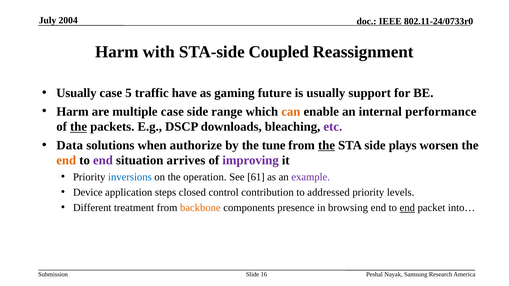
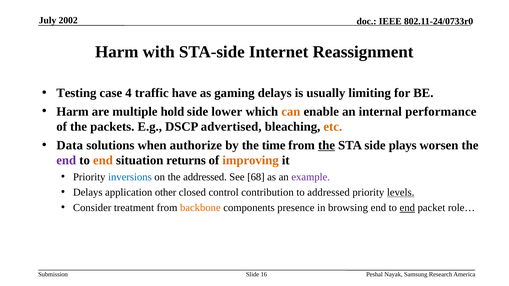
2004: 2004 -> 2002 (68, 20)
Coupled: Coupled -> Internet (279, 52)
Usually: Usually -> Testing (76, 93)
5: 5 -> 4 (129, 93)
gaming future: future -> delays (275, 93)
support: support -> limiting (370, 93)
multiple case: case -> hold (172, 112)
range: range -> lower (227, 112)
the underline: present -> none (79, 127)
downloads: downloads -> advertised (231, 127)
etc colour: purple -> orange (333, 127)
tune: tune -> time (274, 145)
end colour: orange -> purple (66, 161)
end colour: purple -> orange (103, 161)
arrives: arrives -> returns (186, 161)
improving colour: purple -> orange (251, 161)
the operation: operation -> addressed (205, 177)
61: 61 -> 68 (256, 177)
Device: Device -> Delays (88, 192)
steps: steps -> other (166, 192)
levels underline: none -> present (401, 192)
Different: Different -> Consider (92, 208)
into…: into… -> role… (461, 208)
